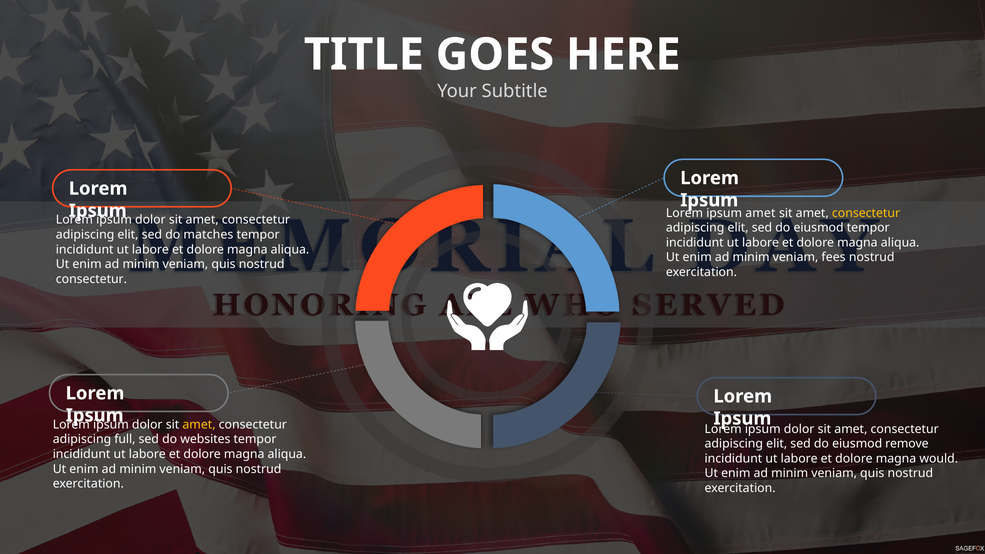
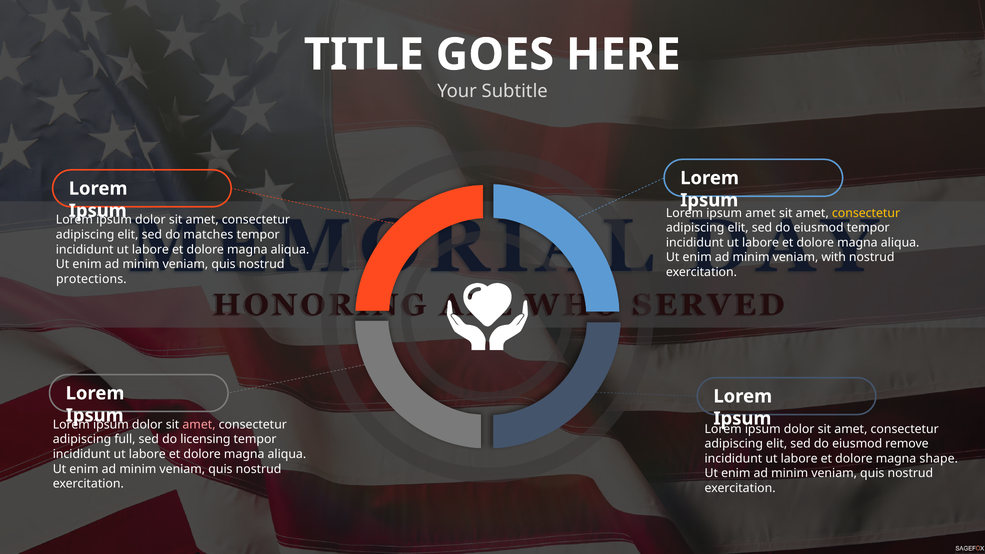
fees: fees -> with (834, 257)
consectetur: consectetur -> protections (91, 279)
amet colour: yellow -> pink (199, 425)
websites: websites -> licensing (205, 439)
would: would -> shape (939, 459)
